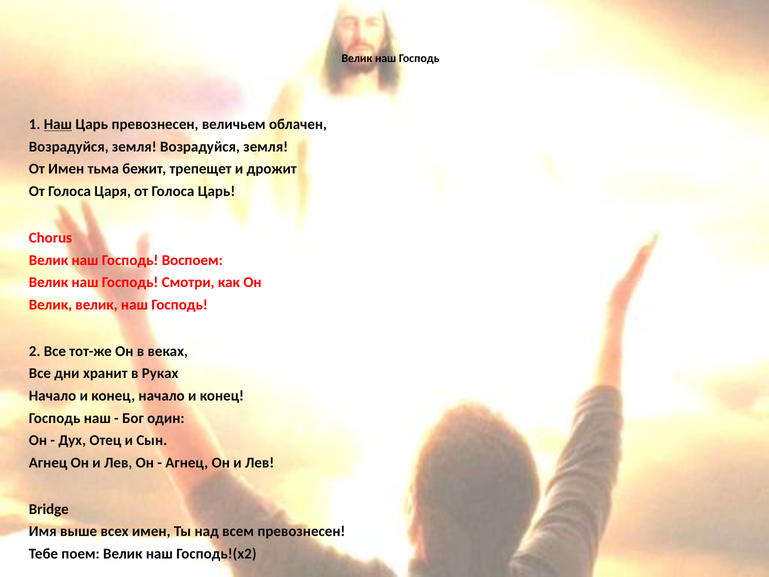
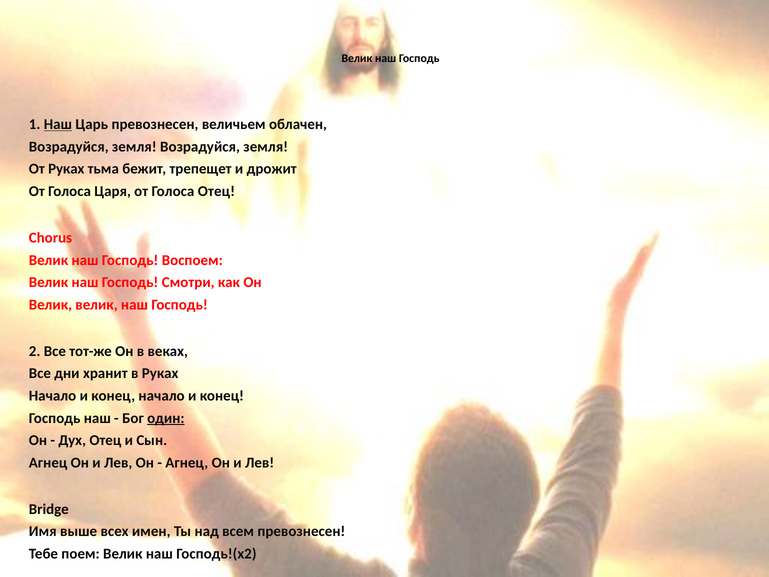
От Имен: Имен -> Руках (66, 169)
Голоса Царь: Царь -> Отец (216, 191)
один underline: none -> present (166, 418)
